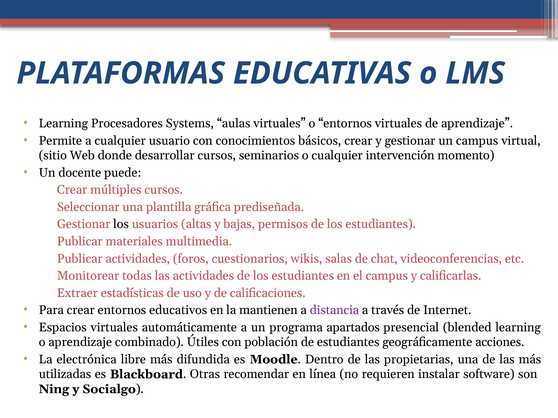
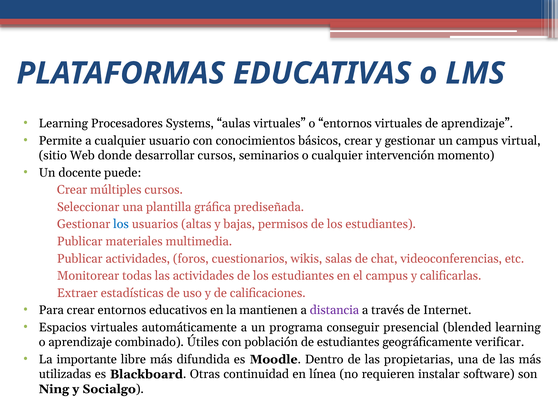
los colour: black -> blue (121, 225)
apartados: apartados -> conseguir (353, 328)
acciones: acciones -> verificar (500, 343)
electrónica: electrónica -> importante (87, 360)
recomendar: recomendar -> continuidad (256, 375)
